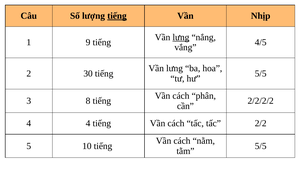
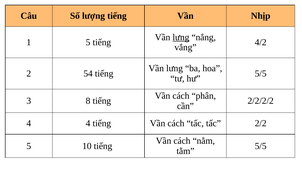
tiếng underline: present -> none (117, 16)
1 9: 9 -> 5 (88, 42)
4/5: 4/5 -> 4/2 (261, 42)
30: 30 -> 54 (88, 73)
